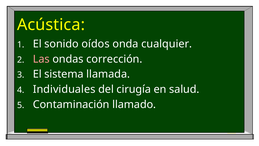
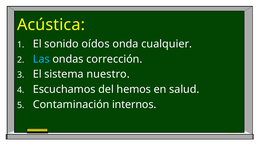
Las colour: pink -> light blue (41, 59)
llamada: llamada -> nuestro (108, 74)
Individuales: Individuales -> Escuchamos (64, 89)
cirugía: cirugía -> hemos (134, 89)
llamado: llamado -> internos (134, 104)
